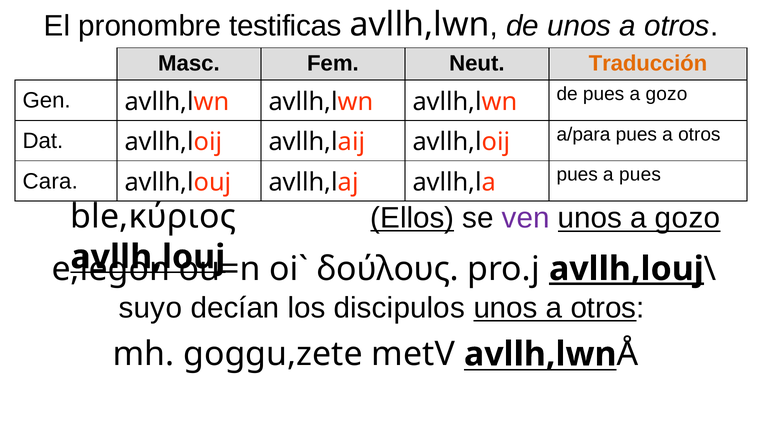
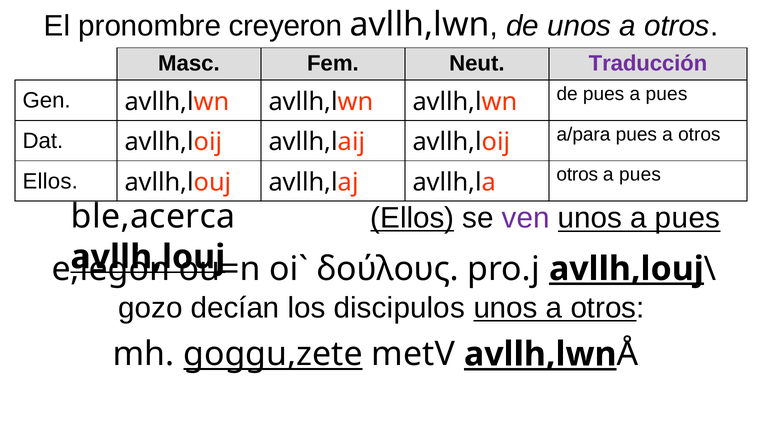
testificas: testificas -> creyeron (285, 26)
Traducción colour: orange -> purple (648, 63)
gozo: gozo -> pues (666, 94)
pues: pues -> otros (577, 175)
Cara: Cara -> Ellos (50, 182)
unos a gozo: gozo -> pues (688, 218)
ble,κύριος: ble,κύριος -> ble,acerca (153, 217)
suyo: suyo -> gozo (150, 308)
goggu,zete underline: none -> present (273, 355)
avllh,lwn underline: none -> present (540, 355)
